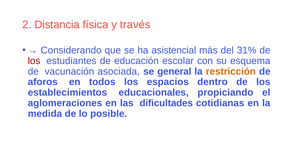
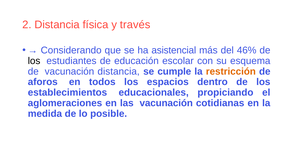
31%: 31% -> 46% (247, 50)
los colour: red -> black (34, 61)
vacunación asociada: asociada -> distancia (119, 71)
general: general -> cumple (174, 71)
las dificultades: dificultades -> vacunación (166, 103)
